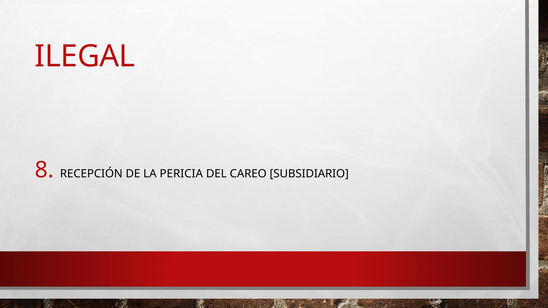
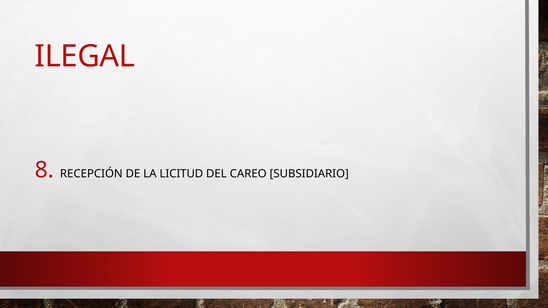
PERICIA: PERICIA -> LICITUD (181, 174)
